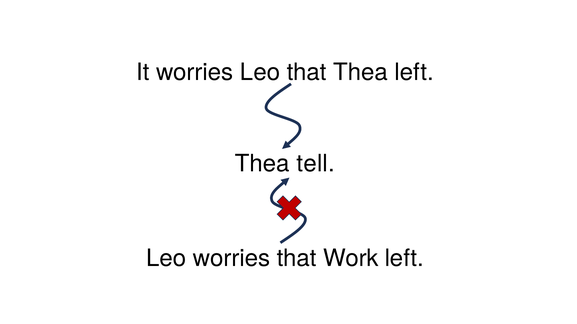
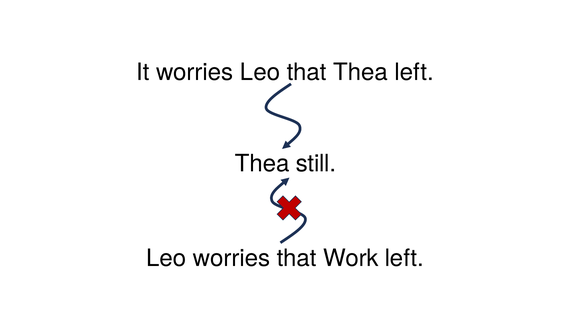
tell: tell -> still (316, 164)
